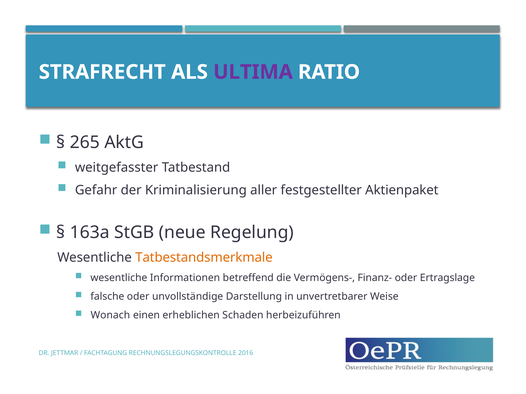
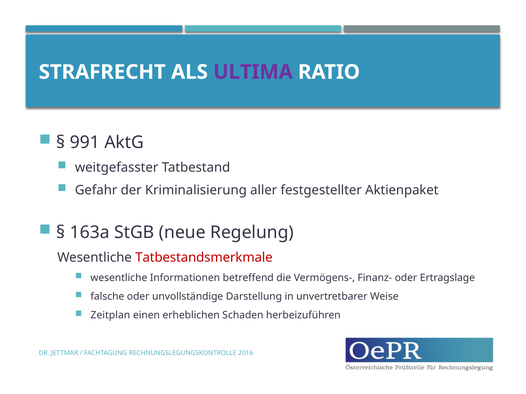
265: 265 -> 991 (85, 143)
Tatbestandsmerkmale colour: orange -> red (204, 258)
Wonach: Wonach -> Zeitplan (110, 316)
